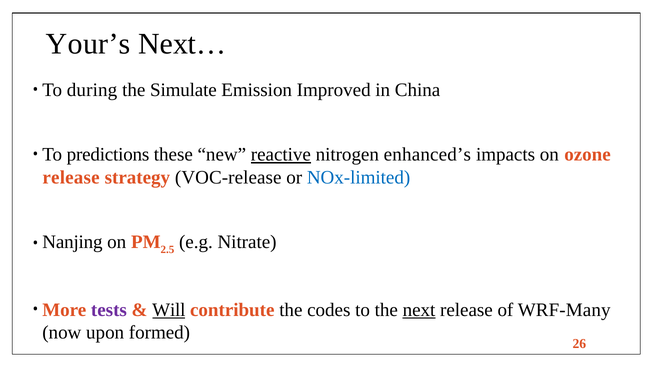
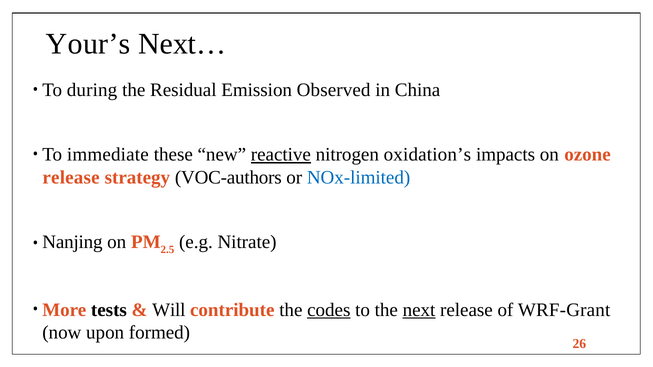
Simulate: Simulate -> Residual (183, 90)
Improved: Improved -> Observed (334, 90)
predictions: predictions -> immediate (108, 155)
enhanced’s: enhanced’s -> oxidation’s (427, 155)
VOC-release: VOC-release -> VOC-authors (228, 178)
tests colour: purple -> black (109, 310)
Will underline: present -> none (169, 310)
codes underline: none -> present (329, 310)
WRF-Many: WRF-Many -> WRF-Grant (564, 310)
